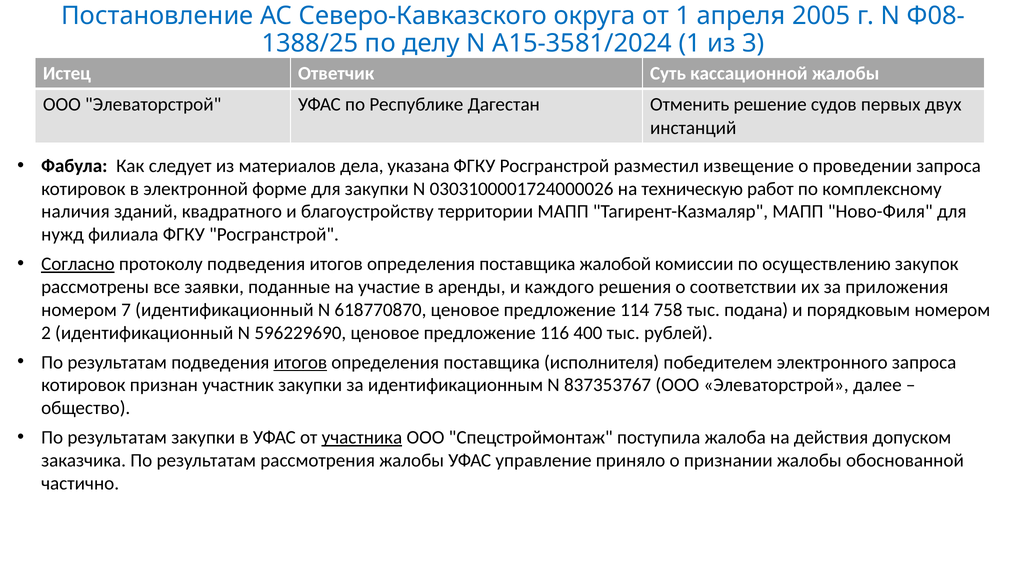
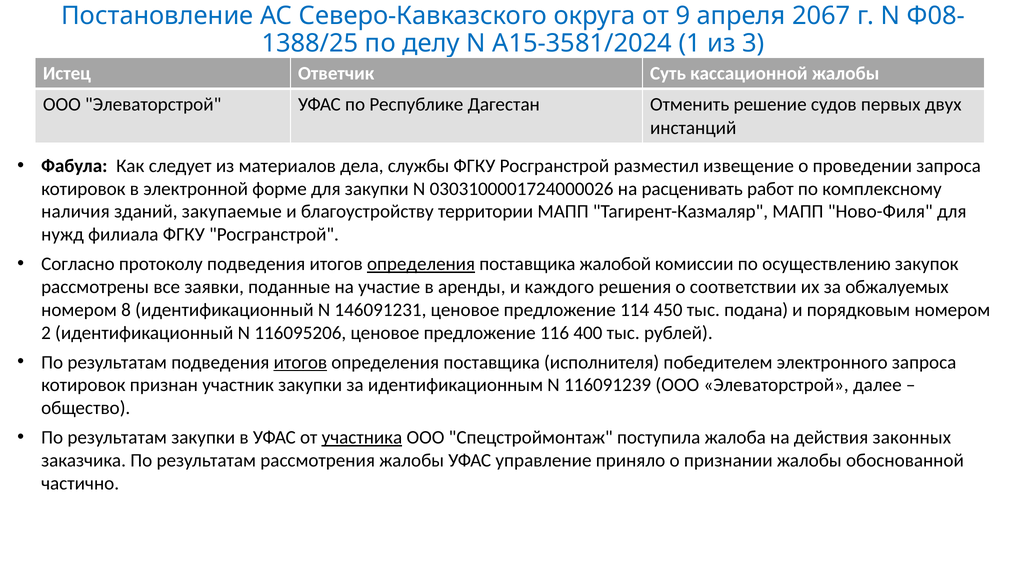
от 1: 1 -> 9 (683, 16)
2005: 2005 -> 2067 (821, 16)
указана: указана -> службы (419, 166)
техническую: техническую -> расценивать (692, 189)
квадратного: квадратного -> закупаемые (232, 212)
Согласно underline: present -> none (78, 264)
определения underline: none -> present (421, 264)
приложения: приложения -> обжалуемых (897, 287)
7: 7 -> 8 (126, 310)
618770870: 618770870 -> 146091231 (380, 310)
758: 758 -> 450 (668, 310)
596229690: 596229690 -> 116095206 (300, 333)
837353767: 837353767 -> 116091239 (608, 385)
допуском: допуском -> законных (912, 437)
